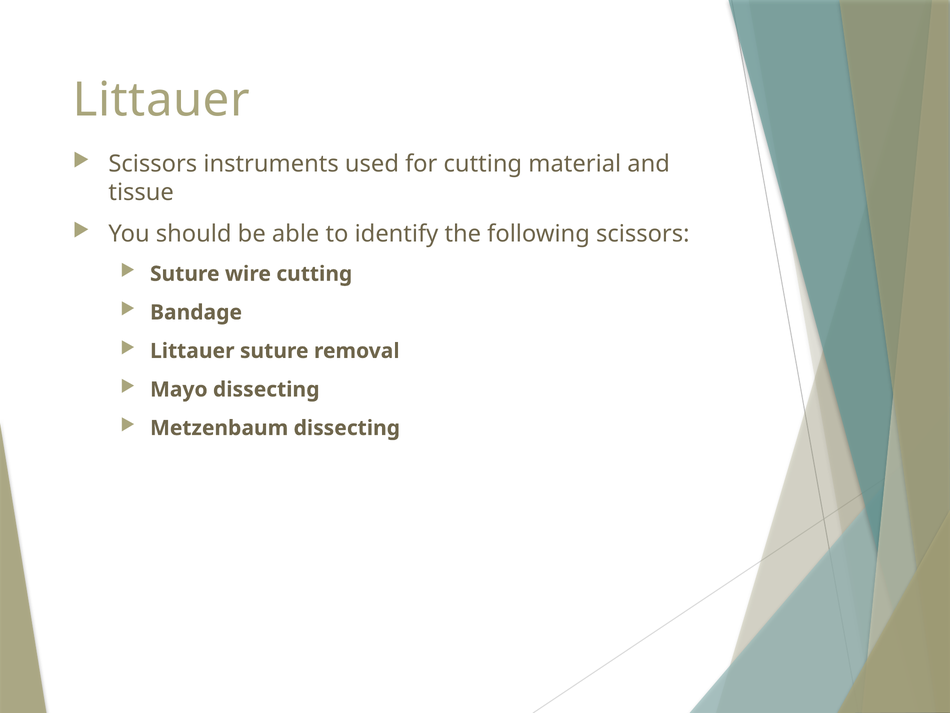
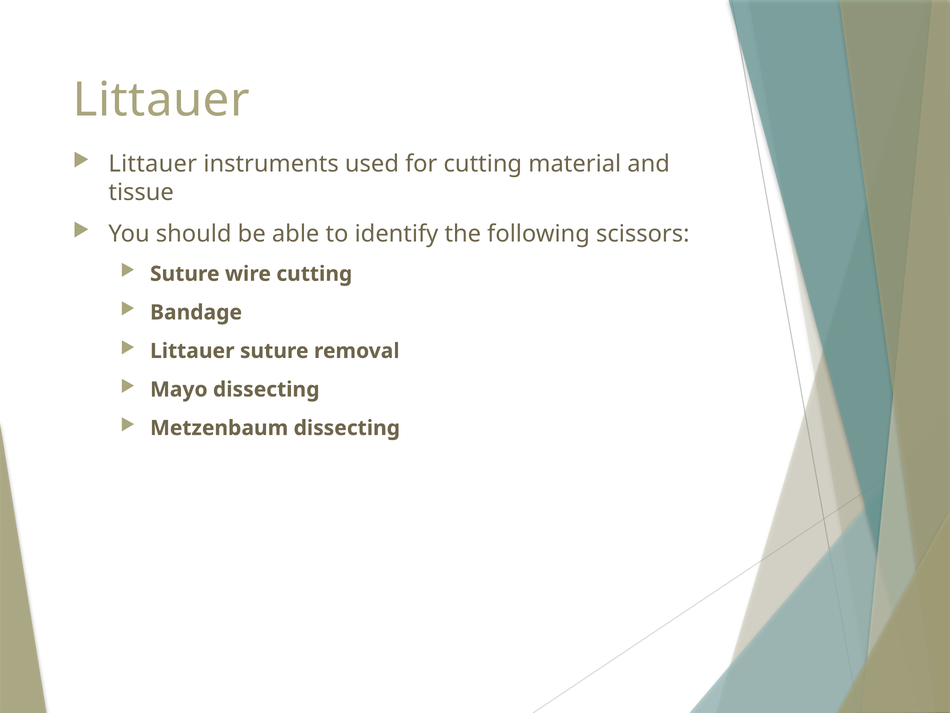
Scissors: Scissors -> Littauer (153, 164)
